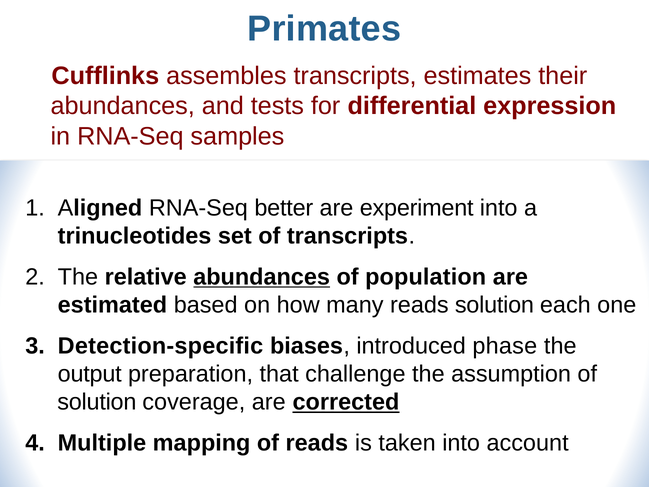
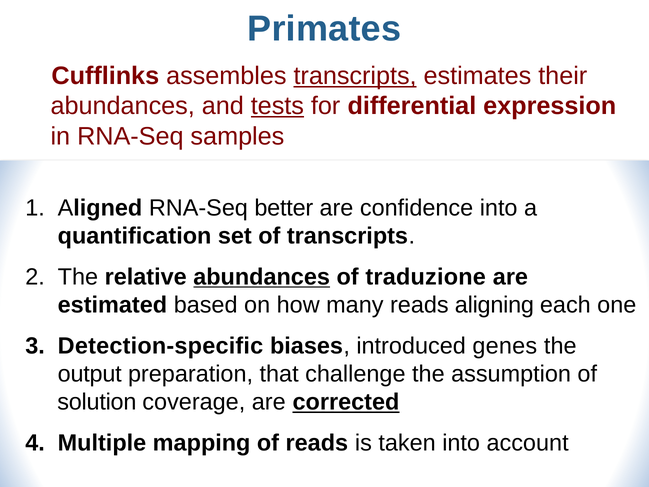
transcripts underline: none -> present (355, 76)
tests underline: none -> present (277, 106)
experiment: experiment -> confidence (417, 208)
trinucleotides: trinucleotides -> quantification (135, 236)
population: population -> traduzione (426, 277)
reads solution: solution -> aligning (494, 305)
phase: phase -> genes (505, 346)
